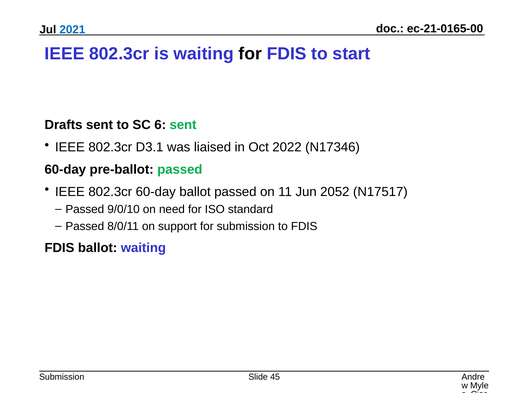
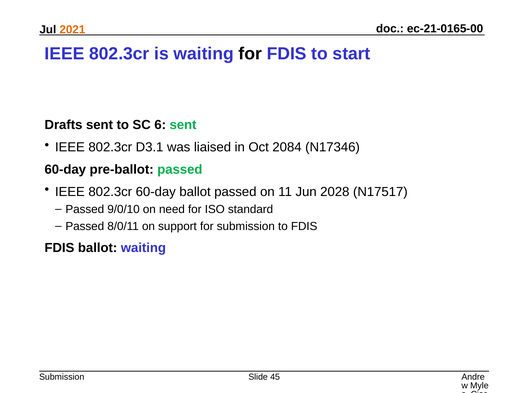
2021 colour: blue -> orange (72, 30)
2022: 2022 -> 2084 (287, 147)
2052: 2052 -> 2028 (335, 192)
